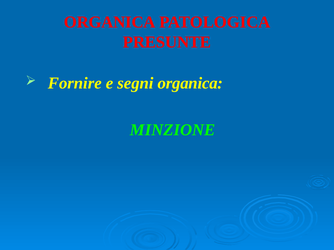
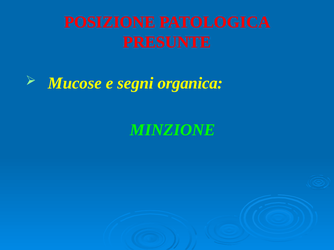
ORGANICA: ORGANICA -> POSIZIONE (110, 22)
Fornire: Fornire -> Mucose (75, 83)
